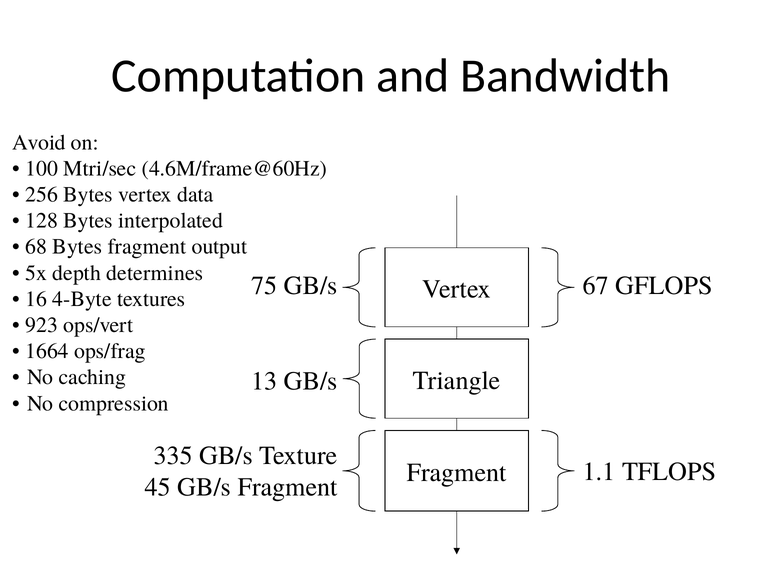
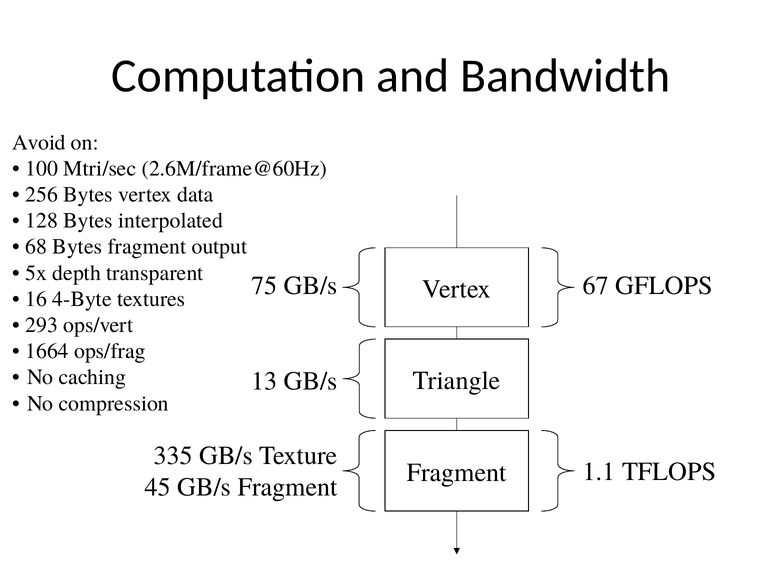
4.6M/frame@60Hz: 4.6M/frame@60Hz -> 2.6M/frame@60Hz (234, 169)
determines: determines -> transparent (155, 273)
923: 923 -> 293 (42, 325)
